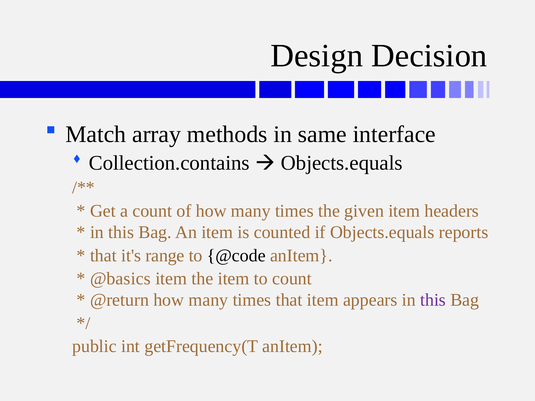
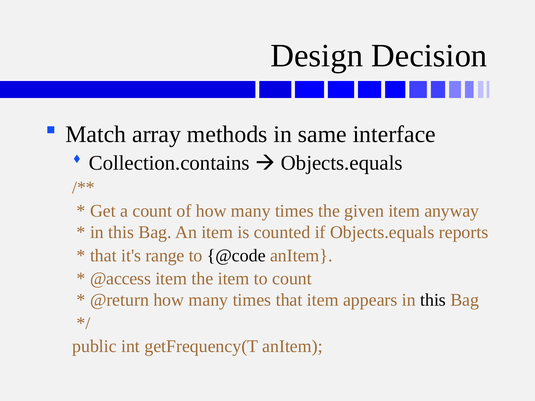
headers: headers -> anyway (452, 211)
@basics: @basics -> @access (121, 279)
this colour: purple -> black (433, 300)
